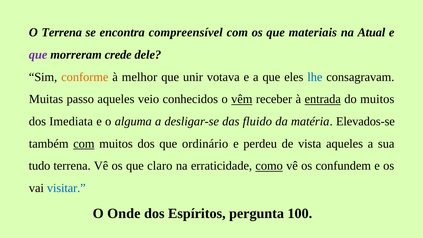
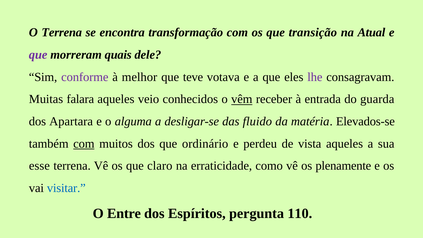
compreensível: compreensível -> transformação (186, 33)
materiais: materiais -> transição (313, 33)
crede: crede -> quais (118, 55)
conforme colour: orange -> purple (85, 77)
unir: unir -> teve (193, 77)
lhe colour: blue -> purple (315, 77)
passo: passo -> falara (80, 99)
entrada underline: present -> none (323, 99)
do muitos: muitos -> guarda (377, 99)
Imediata: Imediata -> Apartara (71, 121)
tudo: tudo -> esse (39, 166)
como underline: present -> none (269, 166)
confundem: confundem -> plenamente (343, 166)
Onde: Onde -> Entre (124, 213)
100: 100 -> 110 (300, 213)
